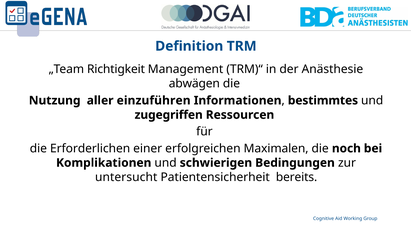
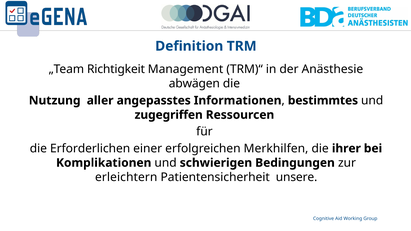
einzuführen: einzuführen -> angepasstes (154, 101)
Maximalen: Maximalen -> Merkhilfen (276, 149)
noch: noch -> ihrer (346, 149)
untersucht: untersucht -> erleichtern (126, 177)
bereits: bereits -> unsere (297, 177)
